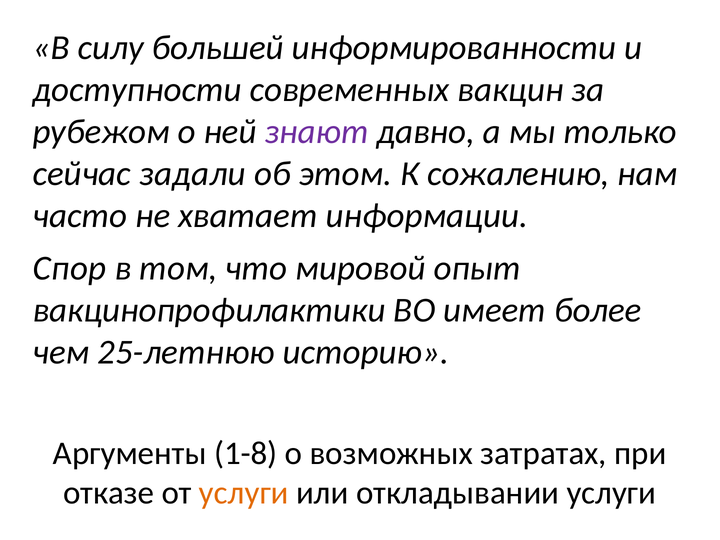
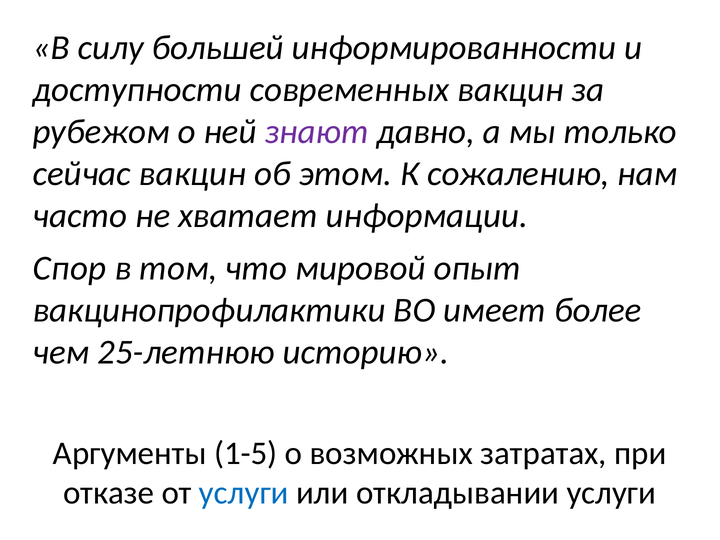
сейчас задали: задали -> вакцин (192, 174)
1-8: 1-8 -> 1-5 (246, 453)
услуги colour: orange -> blue (244, 493)
